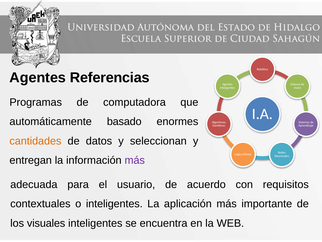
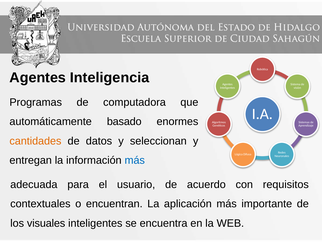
Referencias: Referencias -> Inteligencia (110, 77)
más colour: purple -> blue (135, 160)
o inteligentes: inteligentes -> encuentran (114, 203)
